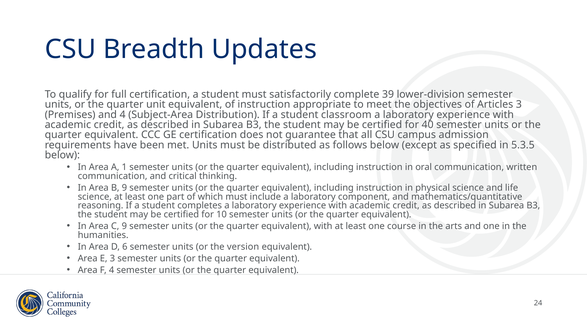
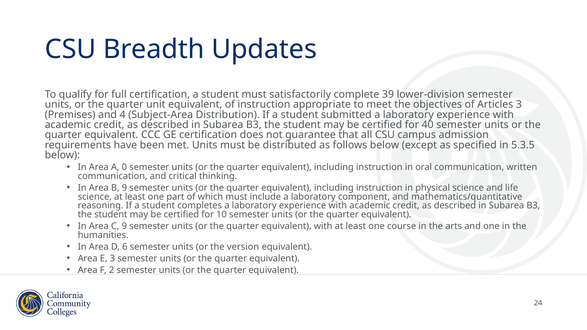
classroom: classroom -> submitted (346, 115)
1: 1 -> 0 (124, 167)
F 4: 4 -> 2 (112, 270)
